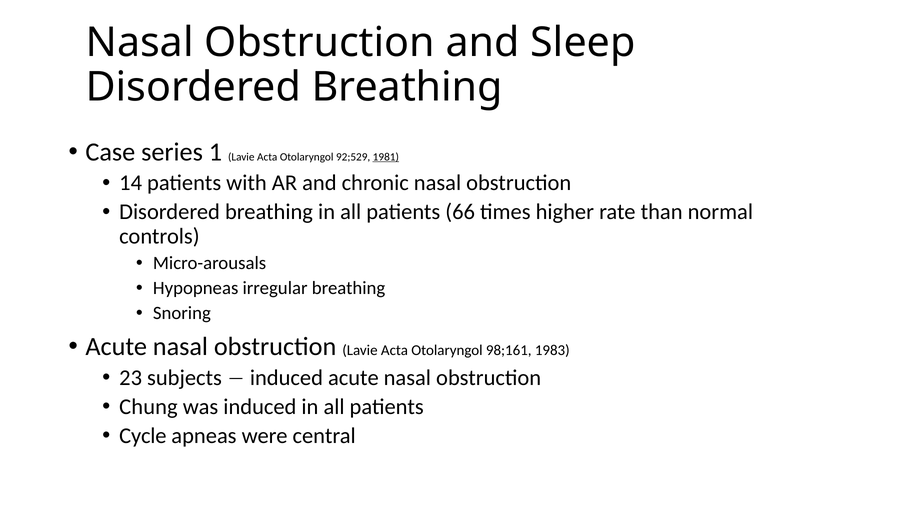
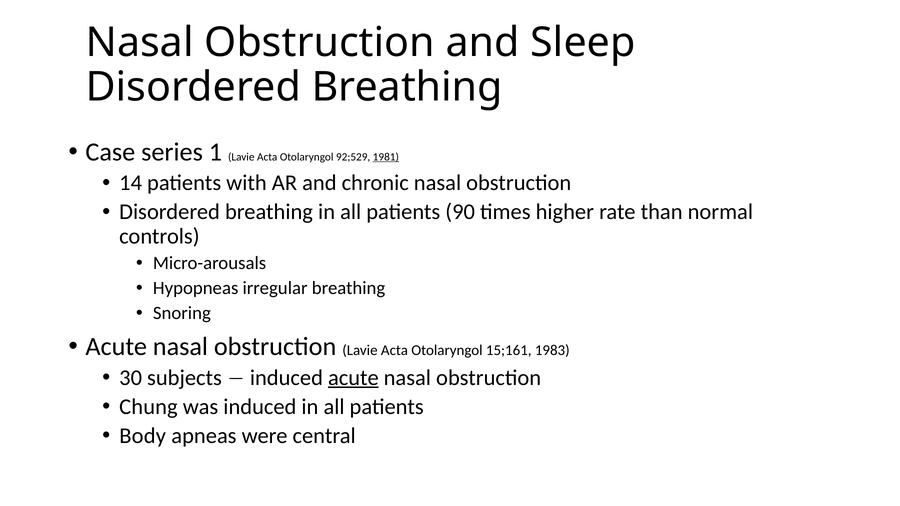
66: 66 -> 90 (460, 212)
98;161: 98;161 -> 15;161 (509, 351)
23: 23 -> 30 (131, 378)
acute underline: none -> present (353, 378)
Cycle: Cycle -> Body (143, 436)
